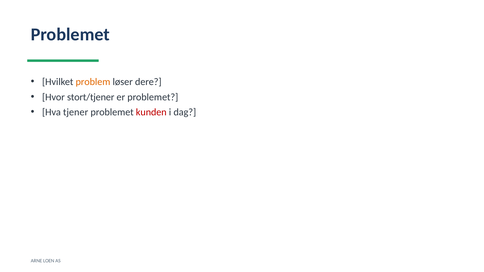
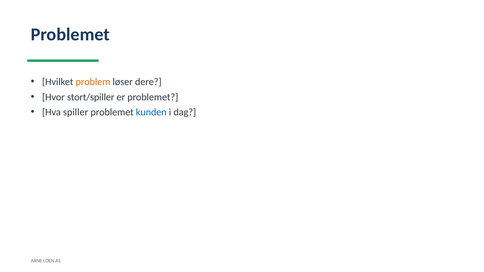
stort/tjener: stort/tjener -> stort/spiller (91, 97)
tjener: tjener -> spiller (76, 112)
kunden colour: red -> blue (151, 112)
